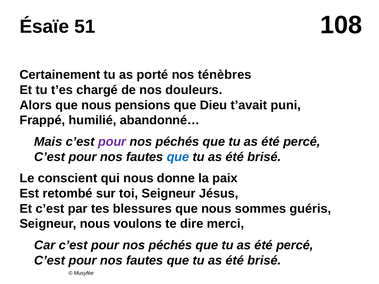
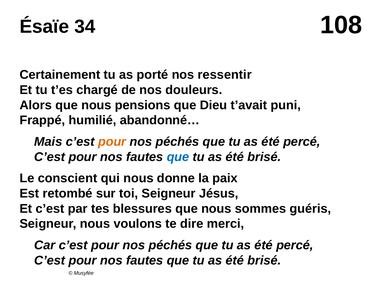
51: 51 -> 34 (85, 27)
ténèbres: ténèbres -> ressentir (225, 75)
pour colour: purple -> orange (112, 142)
